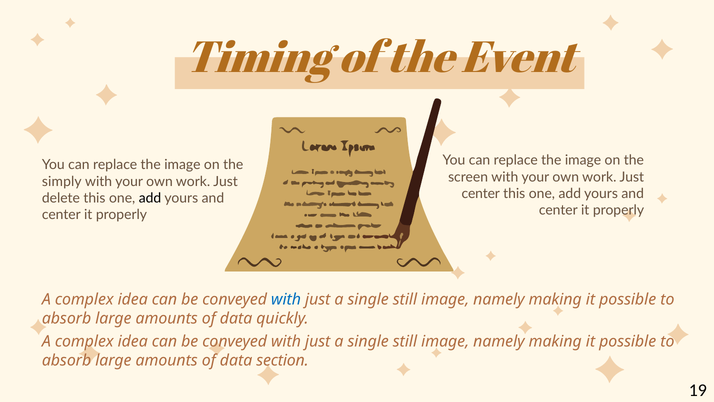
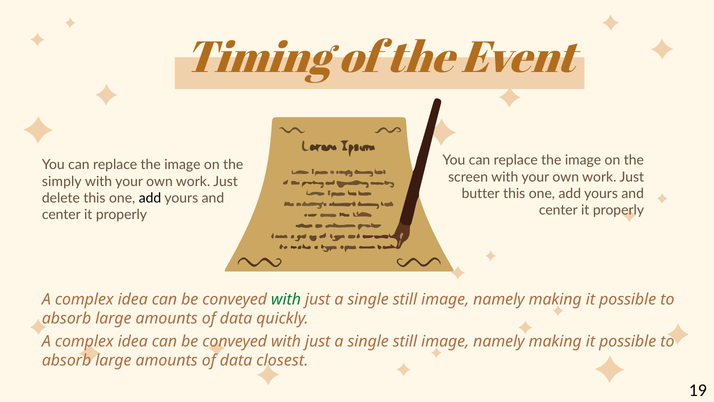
center: center -> butter (481, 194)
with colour: blue -> green (286, 299)
section: section -> closest (282, 360)
